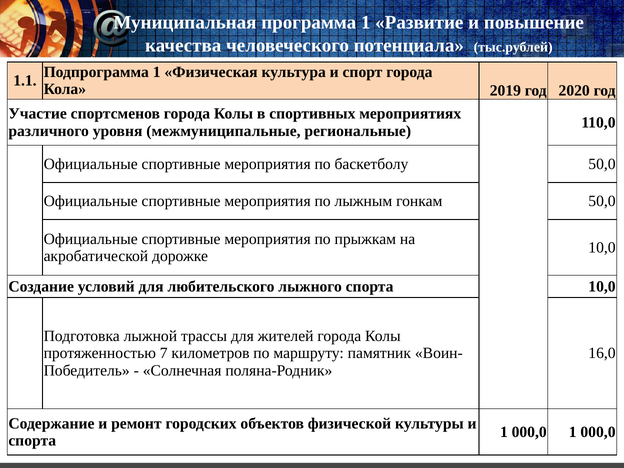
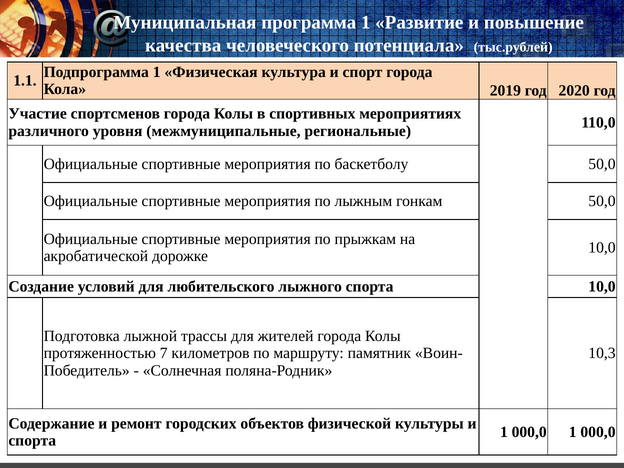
16,0: 16,0 -> 10,3 (602, 353)
